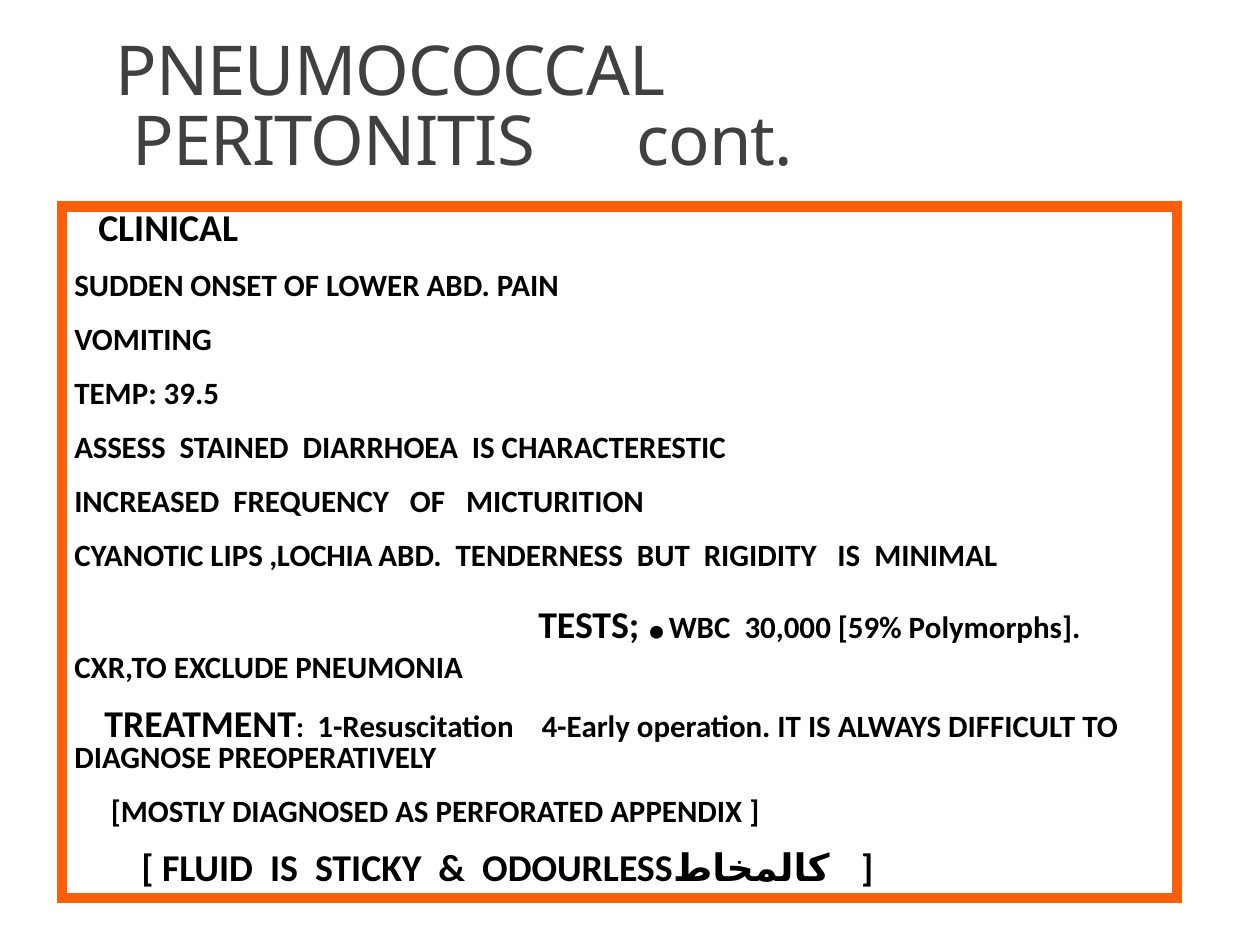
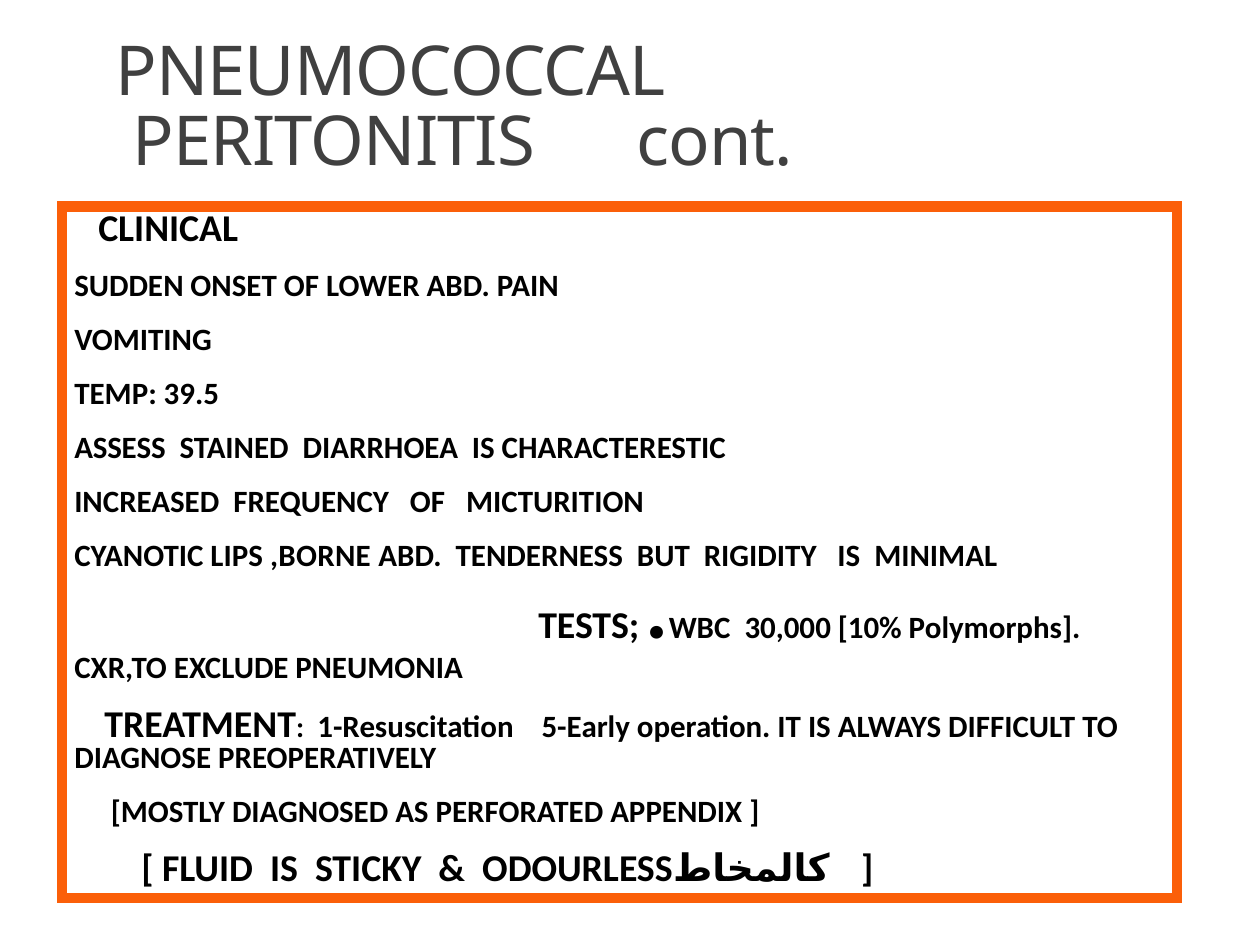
,LOCHIA: ,LOCHIA -> ,BORNE (320, 556)
59%: 59% -> 10% (870, 628)
4-Early: 4-Early -> 5-Early (586, 727)
